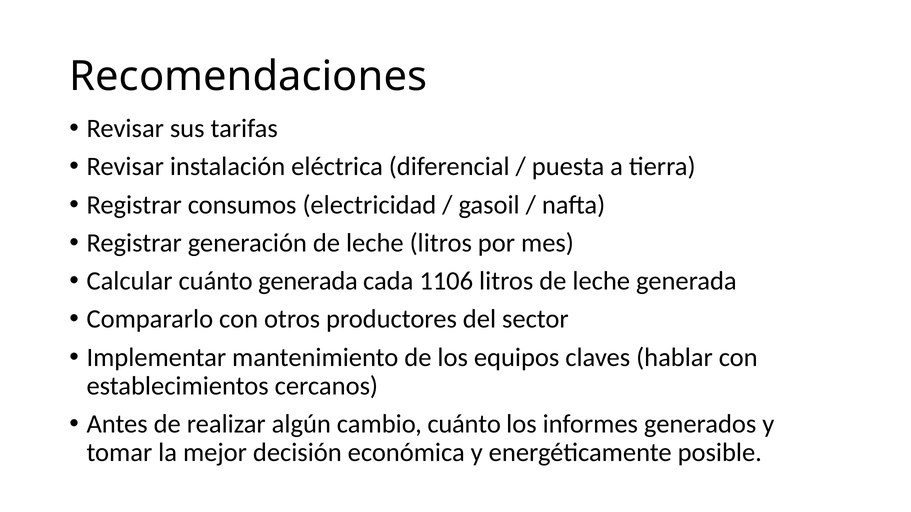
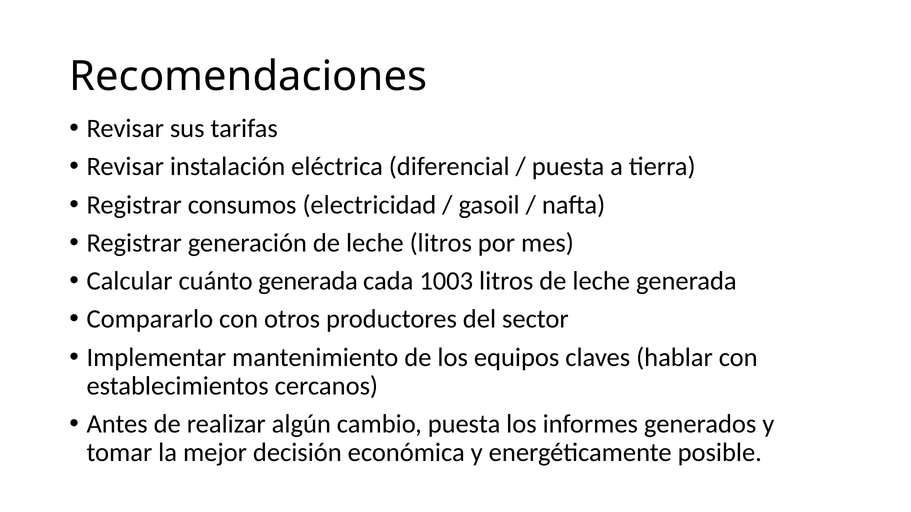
1106: 1106 -> 1003 (446, 281)
cambio cuánto: cuánto -> puesta (464, 424)
